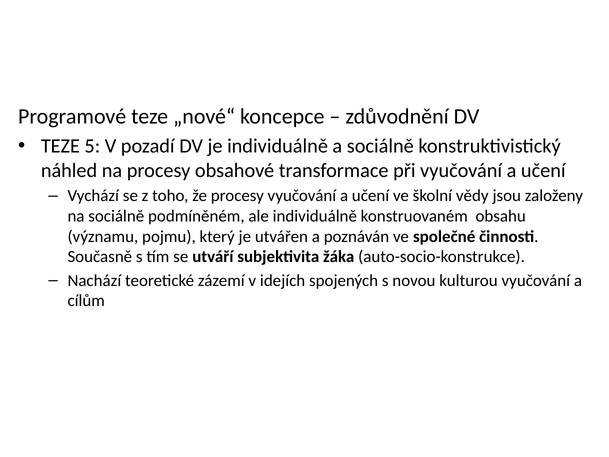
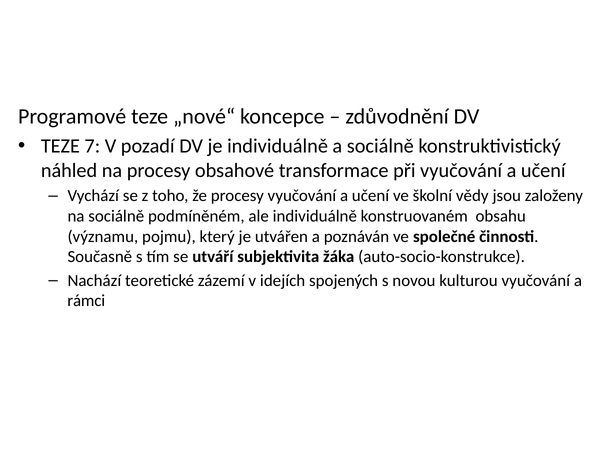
5: 5 -> 7 (92, 146)
cílům: cílům -> rámci (86, 301)
